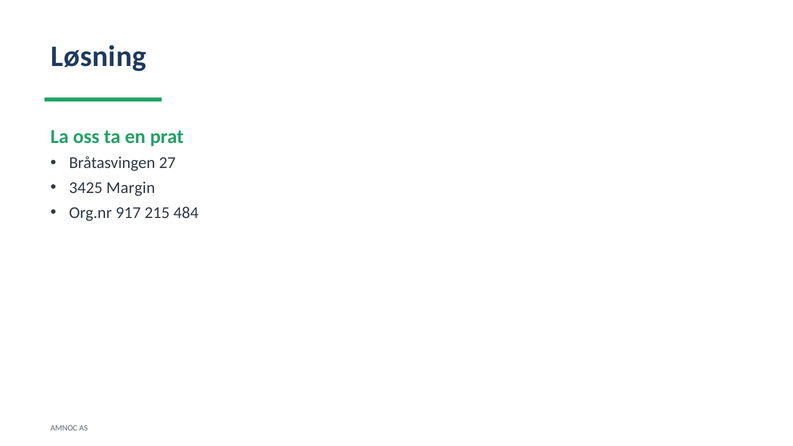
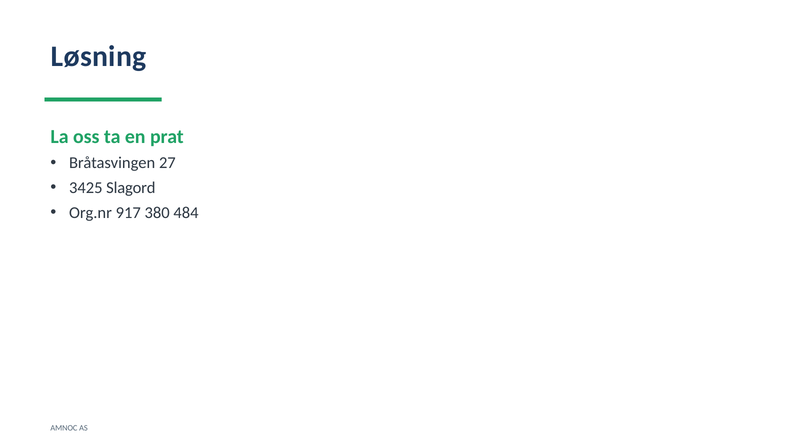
Margin: Margin -> Slagord (131, 188)
215: 215 -> 380 (157, 213)
